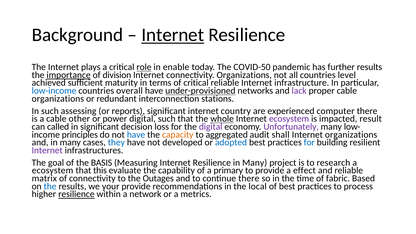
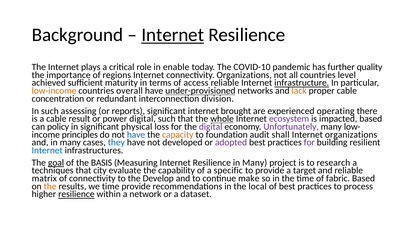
role underline: present -> none (144, 67)
COVID-50: COVID-50 -> COVID-10 (252, 67)
further results: results -> quality (370, 67)
importance underline: present -> none (69, 75)
division: division -> regions (117, 75)
of critical: critical -> access (196, 83)
infrastructure underline: none -> present (302, 83)
low-income colour: blue -> orange (54, 91)
lack colour: purple -> orange (299, 91)
organizations: organizations -> concentration (58, 99)
stations: stations -> division (218, 99)
country: country -> brought (236, 111)
computer: computer -> operating (336, 111)
other: other -> result (79, 119)
impacted result: result -> based (371, 119)
called: called -> policy (58, 127)
decision: decision -> physical (137, 127)
aggregated: aggregated -> foundation (227, 135)
adopted colour: blue -> purple (231, 142)
for colour: blue -> purple (309, 142)
Internet colour: purple -> blue (47, 150)
goal underline: none -> present (56, 163)
ecosystem: ecosystem -> techniques (53, 171)
this: this -> city (100, 171)
primary: primary -> specific (228, 171)
effect: effect -> target (305, 171)
Outages: Outages -> Develop (158, 178)
continue there: there -> make (249, 178)
the colour: blue -> orange (50, 186)
we your: your -> time (111, 186)
metrics: metrics -> dataset (196, 194)
